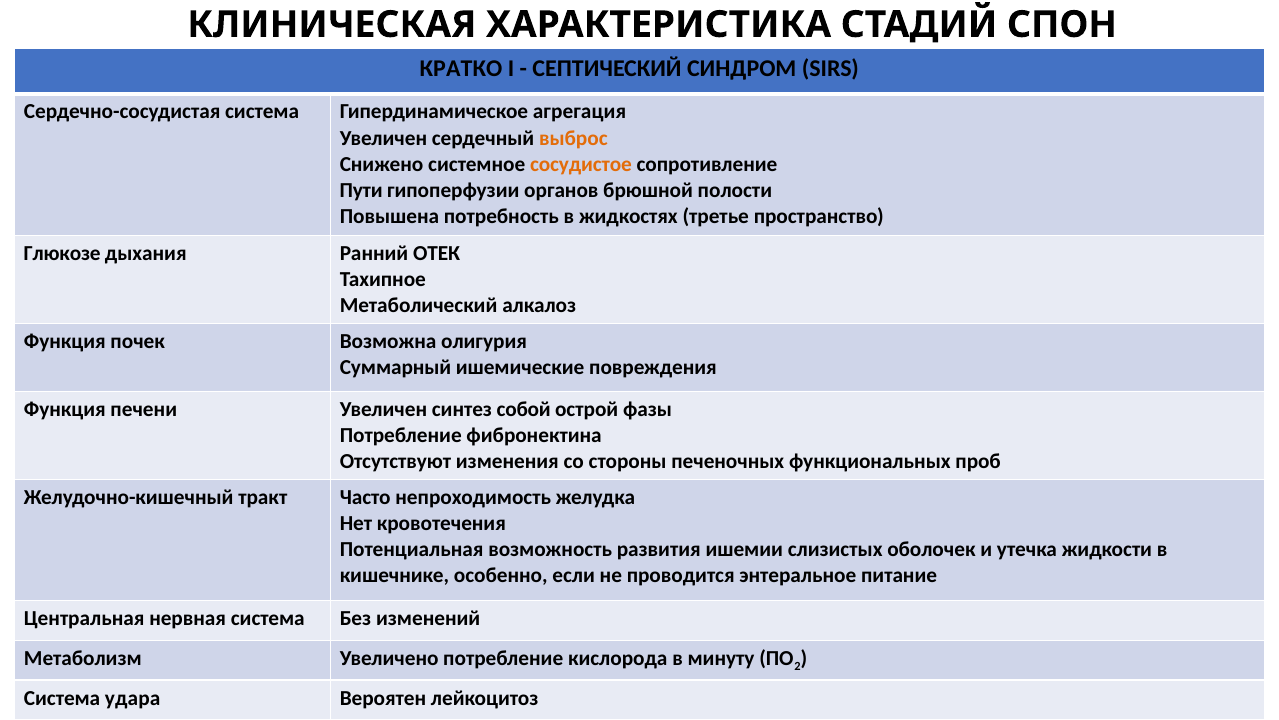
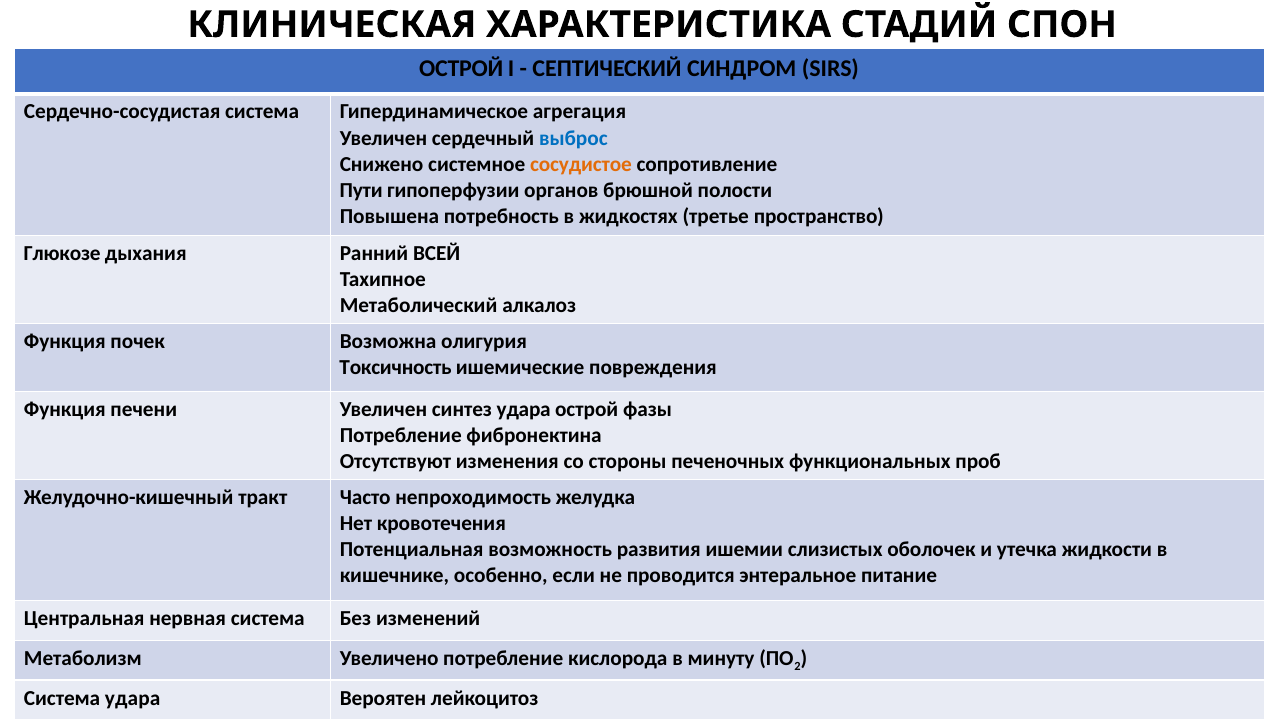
КРАТКО: КРАТКО -> ОСТРОЙ (461, 69)
выброс colour: orange -> blue (573, 138)
ОТЕК: ОТЕК -> ВСЕЙ (437, 253)
Суммарный: Суммарный -> Токсичность (396, 367)
синтез собой: собой -> удара (524, 409)
